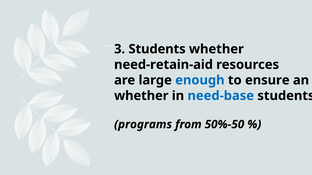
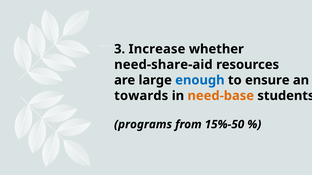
3 Students: Students -> Increase (157, 49)
need-retain-aid: need-retain-aid -> need-share-aid (163, 65)
whether: whether -> towards (141, 96)
need-base colour: blue -> orange (221, 96)
50%-50: 50%-50 -> 15%-50 (224, 125)
